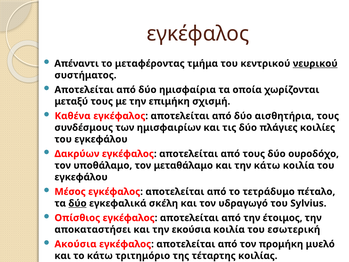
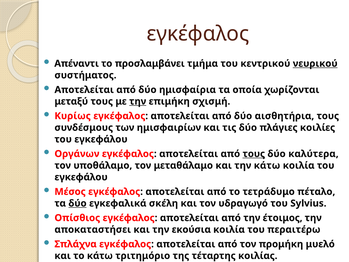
μεταφέροντας: μεταφέροντας -> προσλαμβάνει (150, 63)
την underline: none -> present (138, 101)
Καθένα: Καθένα -> Κυρίως (73, 116)
Δακρύων: Δακρύων -> Οργάνων (77, 154)
τους underline: none -> present (254, 154)
ουροδόχο: ουροδόχο -> καλύτερα (313, 154)
εσωτερική: εσωτερική -> περαιτέρω (294, 229)
Ακούσια: Ακούσια -> Σπλάχνα (76, 244)
